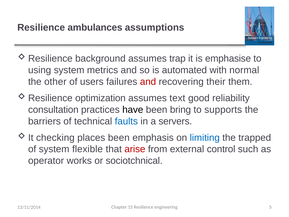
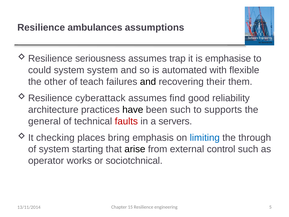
background: background -> seriousness (100, 58)
using: using -> could (40, 70)
system metrics: metrics -> system (102, 70)
normal: normal -> flexible (244, 70)
users: users -> teach (92, 82)
and colour: red -> black (148, 82)
optimization: optimization -> cyberattack (100, 98)
text: text -> find (177, 98)
consultation: consultation -> architecture (53, 110)
been bring: bring -> such (180, 110)
barriers: barriers -> general (44, 121)
faults colour: blue -> red (126, 121)
places been: been -> bring (119, 137)
trapped: trapped -> through (255, 137)
flexible: flexible -> starting (88, 149)
arise colour: red -> black (135, 149)
